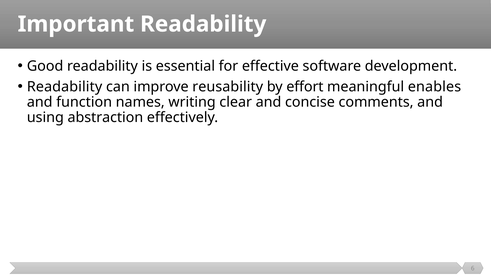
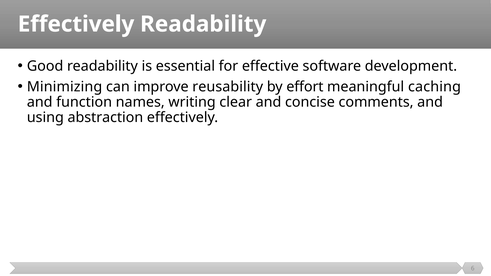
Important: Important -> Effectively (76, 24)
Readability: Readability -> Minimizing (65, 87)
enables: enables -> caching (434, 87)
